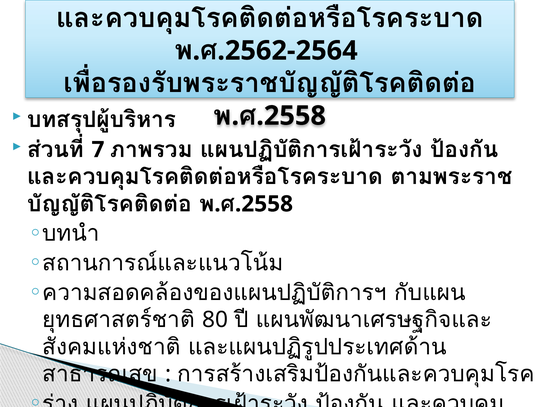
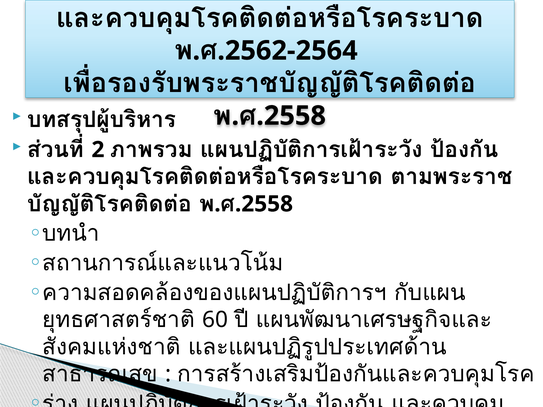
7: 7 -> 2 (98, 150)
80: 80 -> 60 (215, 320)
